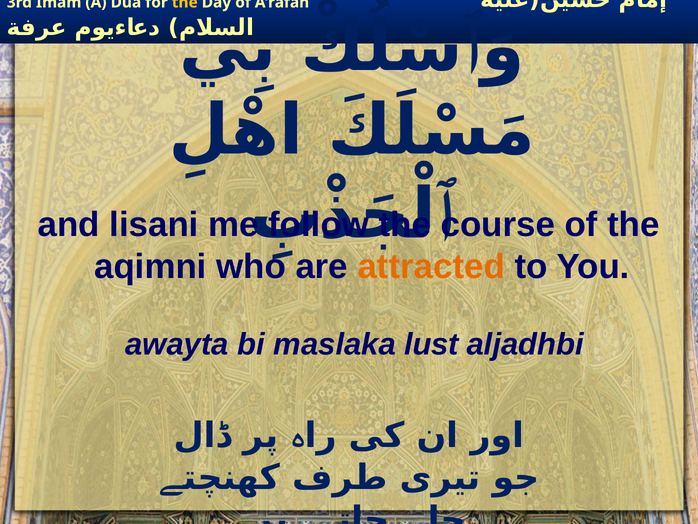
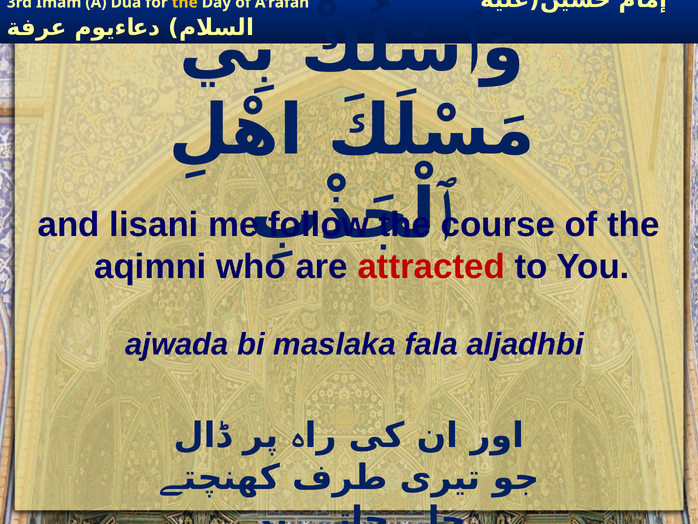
attracted colour: orange -> red (431, 267)
awayta: awayta -> ajwada (177, 344)
lust: lust -> fala (431, 344)
